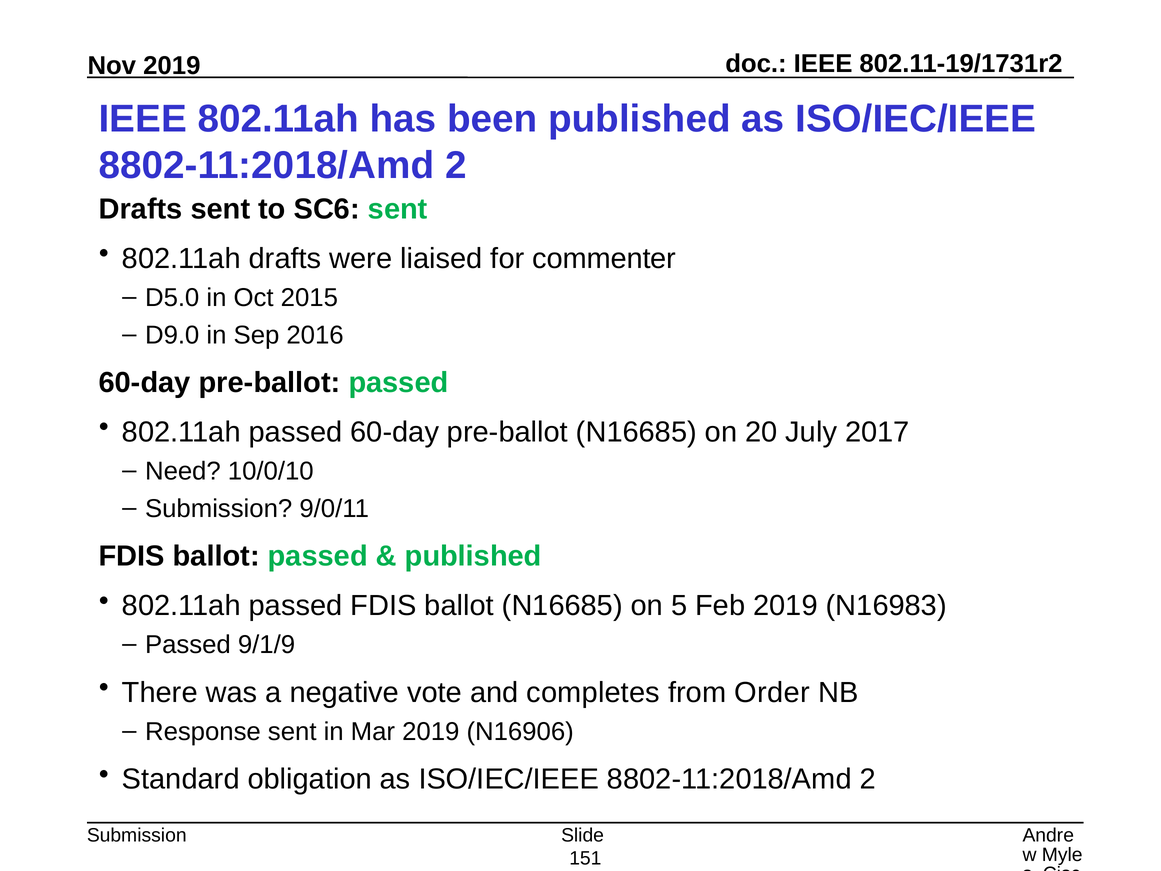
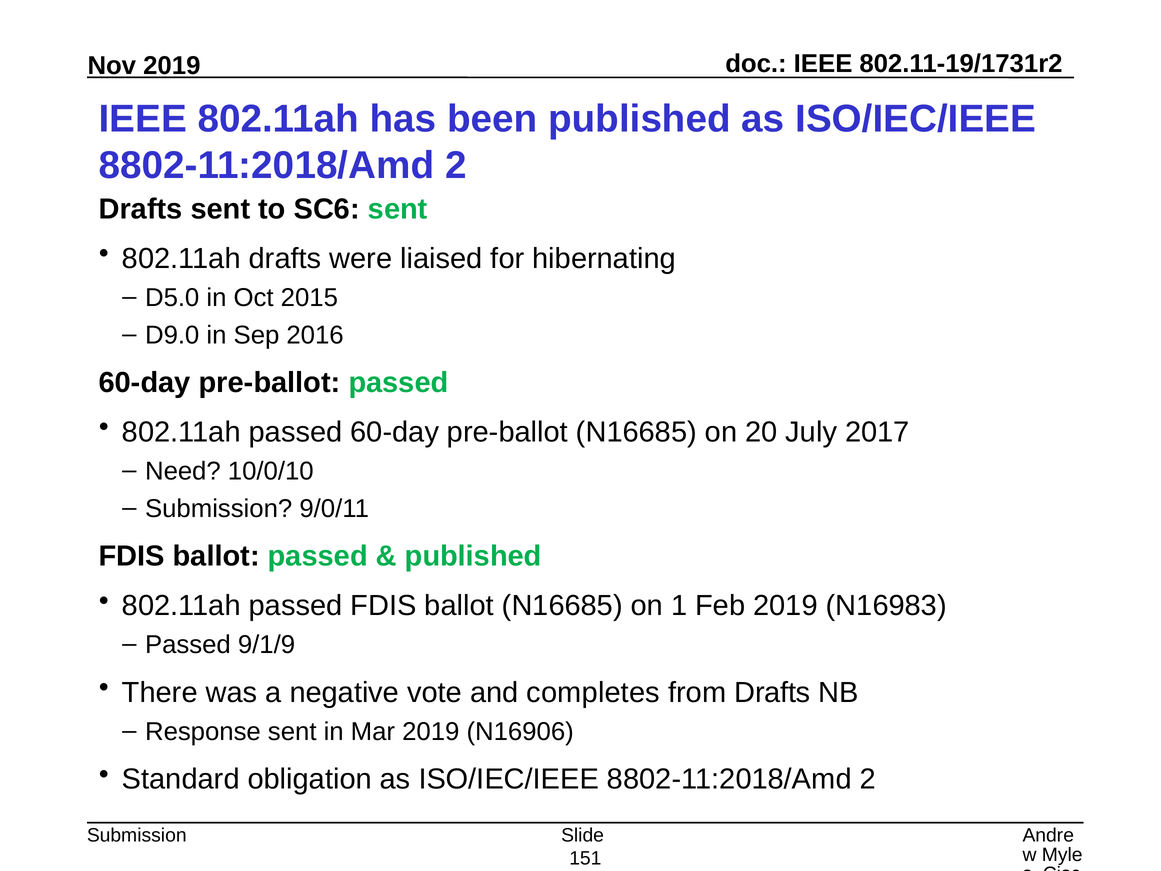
commenter: commenter -> hibernating (604, 259)
5: 5 -> 1 (679, 606)
from Order: Order -> Drafts (772, 692)
